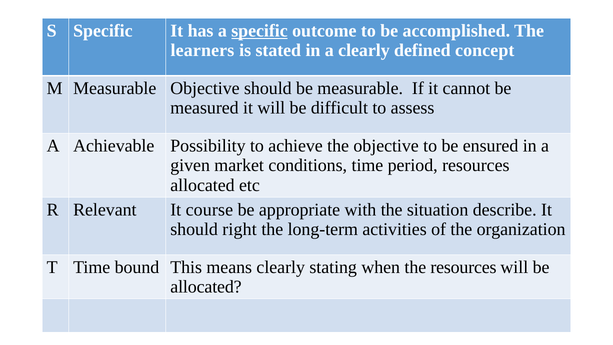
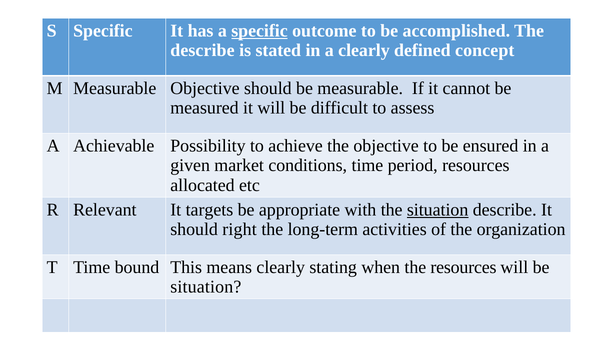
learners: learners -> describe (202, 50)
course: course -> targets (209, 210)
situation underline: none -> present (438, 210)
allocated: allocated -> situation (206, 287)
